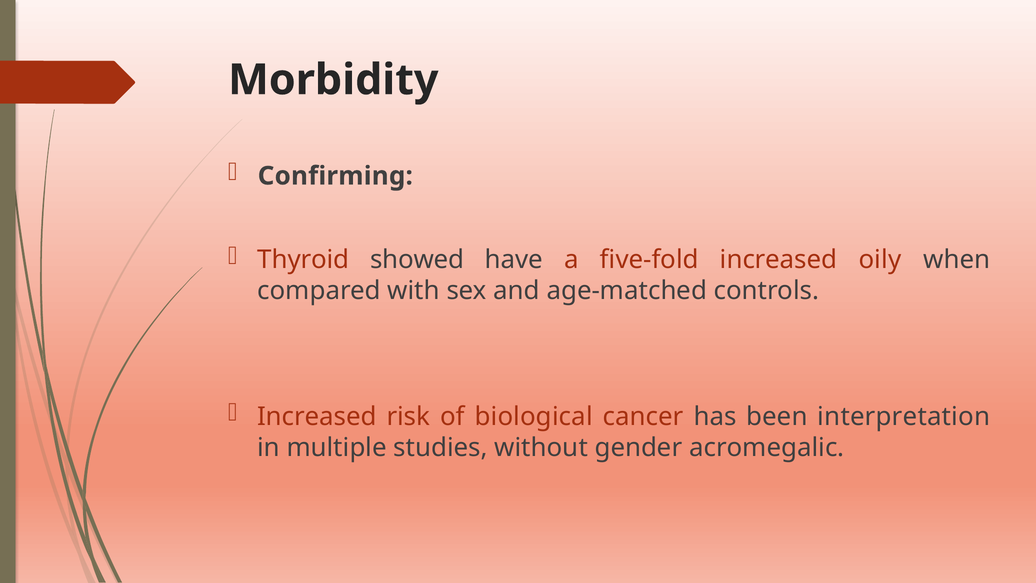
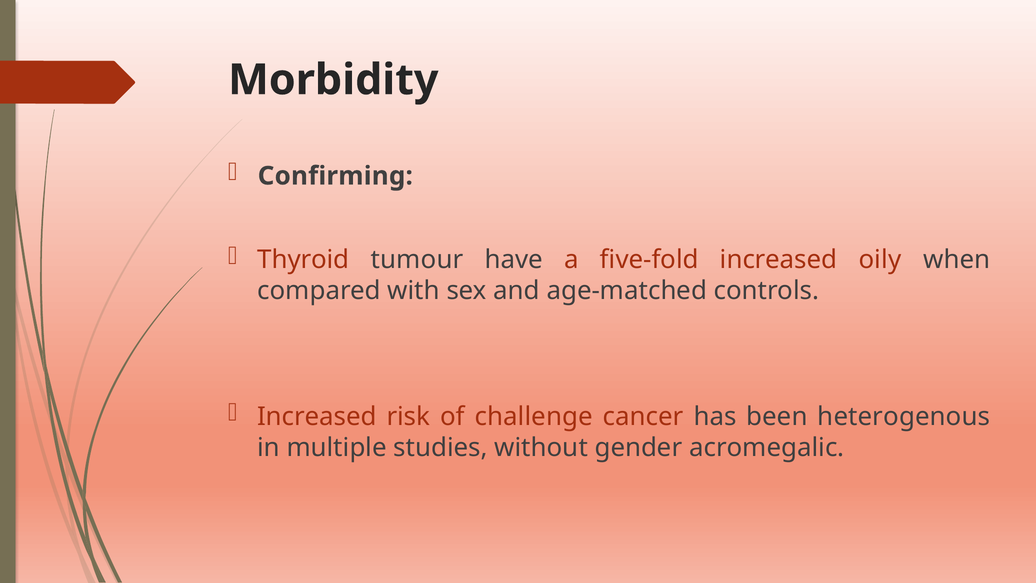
showed: showed -> tumour (417, 260)
biological: biological -> challenge (534, 416)
interpretation: interpretation -> heterogenous (904, 416)
